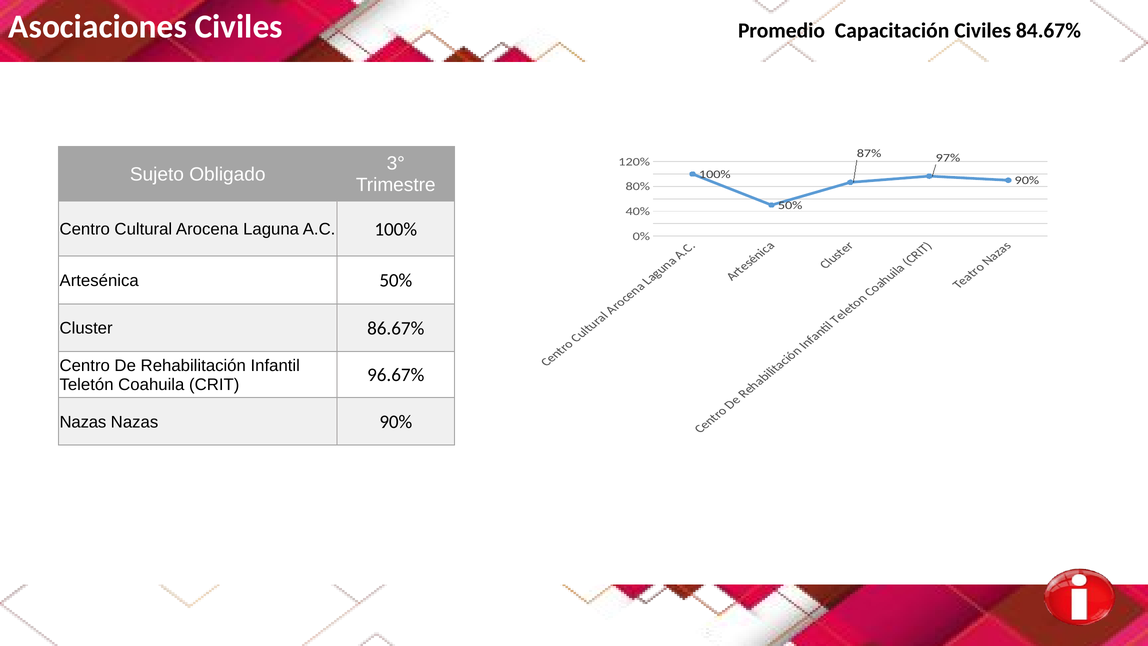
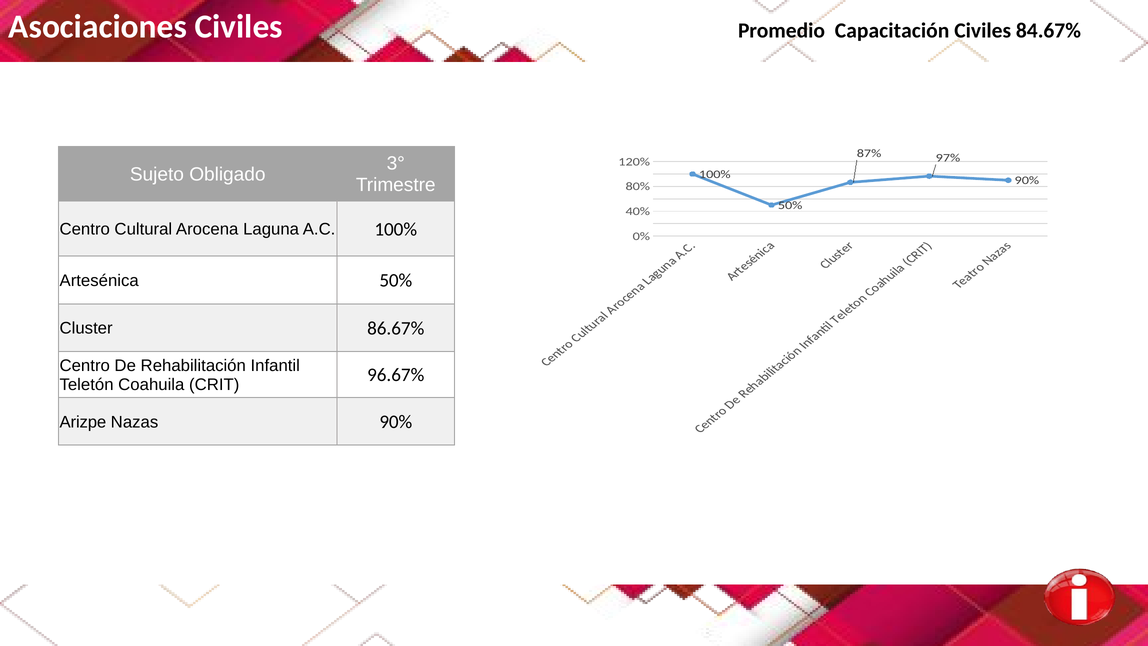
Nazas: Nazas -> Arizpe (83, 422)
